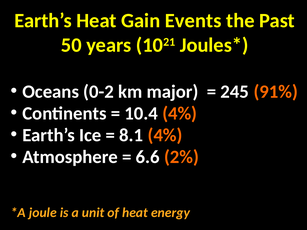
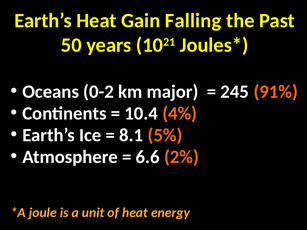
Events: Events -> Falling (193, 21)
8.1 4%: 4% -> 5% (165, 135)
